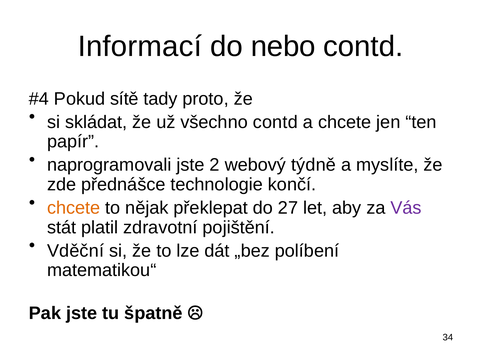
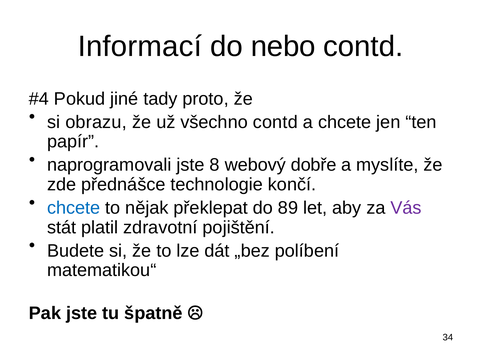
sítě: sítě -> jiné (124, 99)
skládat: skládat -> obrazu (96, 122)
2: 2 -> 8 (215, 165)
týdně: týdně -> dobře (314, 165)
chcete colour: orange -> blue (74, 208)
27: 27 -> 89 (288, 208)
Vděční: Vděční -> Budete (76, 251)
